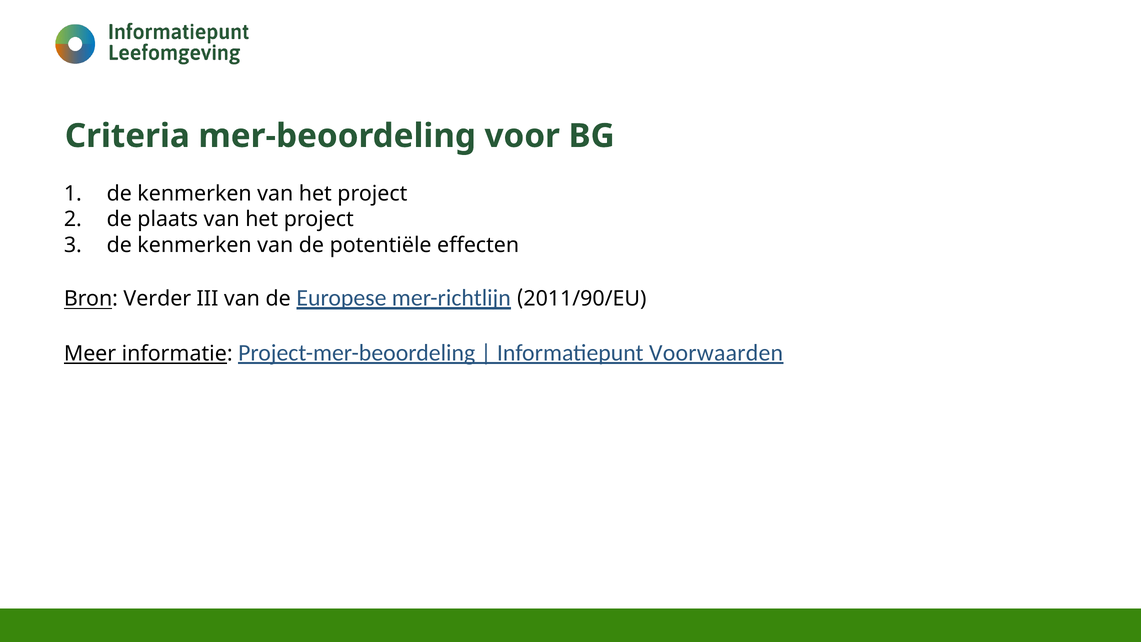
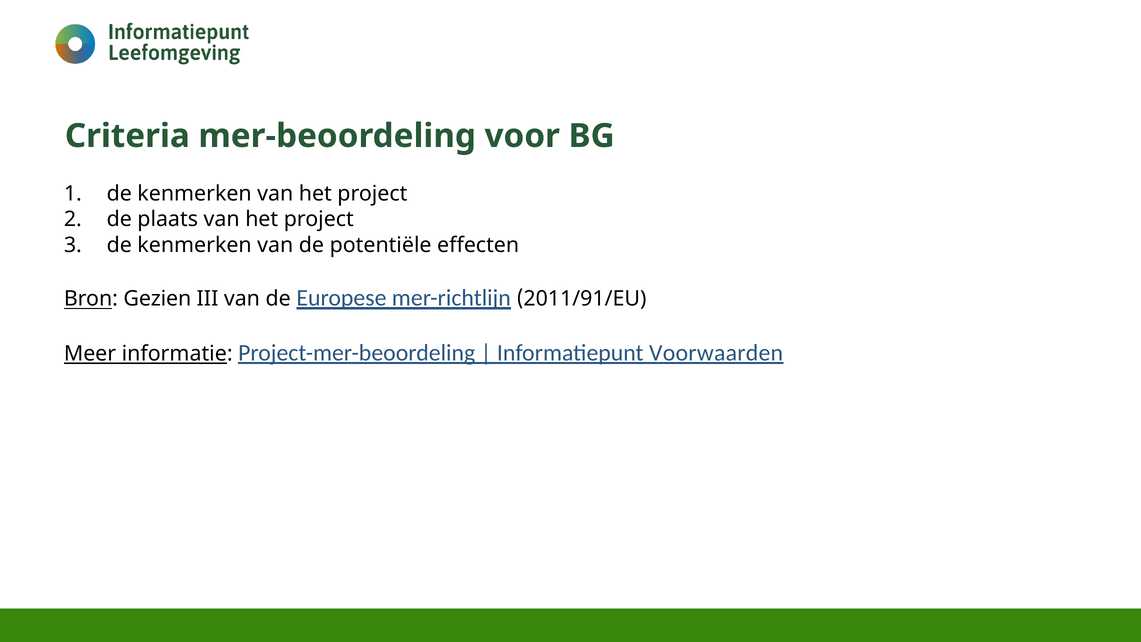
Verder: Verder -> Gezien (157, 299)
2011/90/EU: 2011/90/EU -> 2011/91/EU (585, 299)
